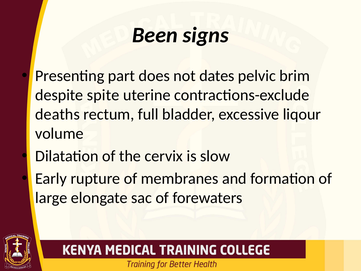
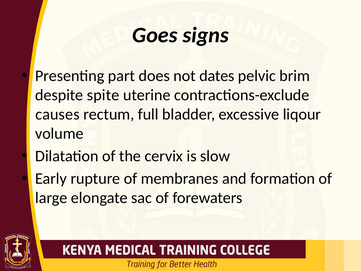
Been: Been -> Goes (155, 35)
deaths: deaths -> causes (57, 114)
